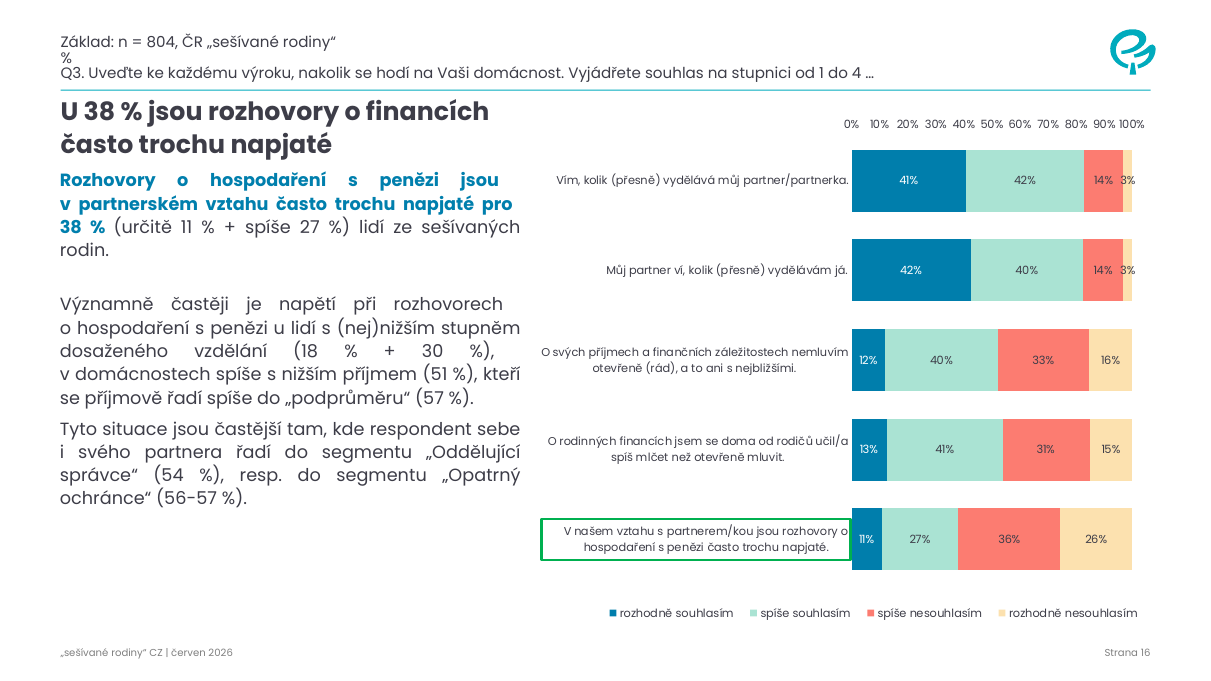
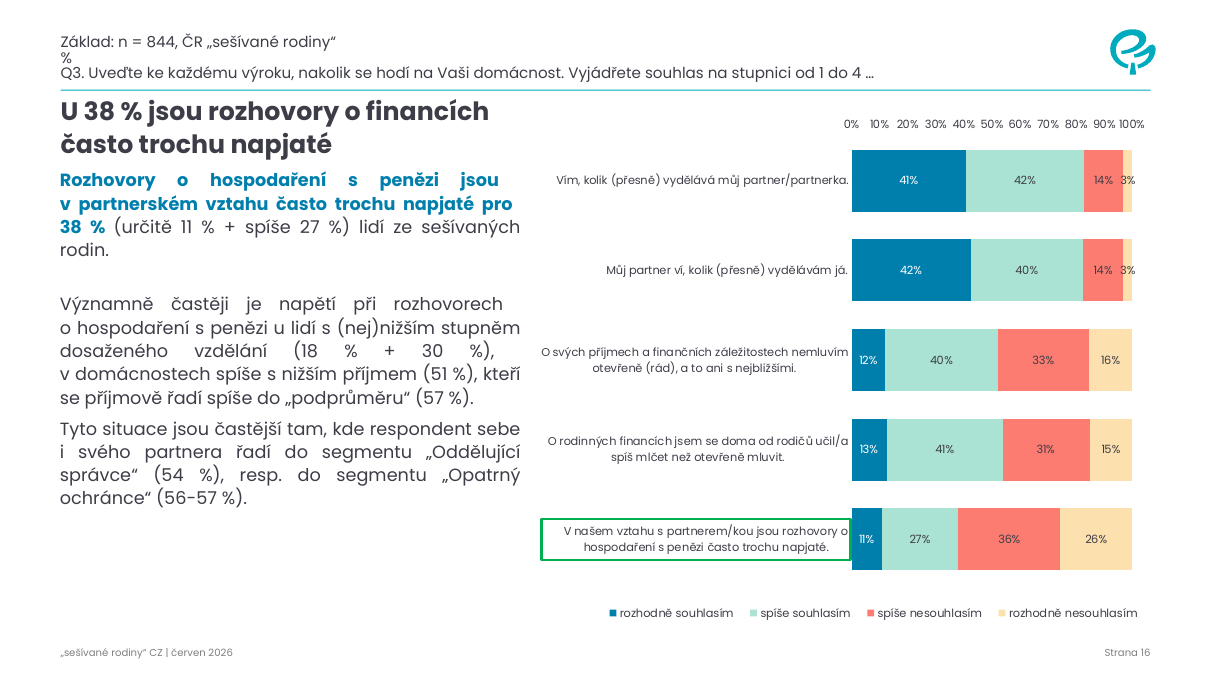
804: 804 -> 844 (162, 43)
